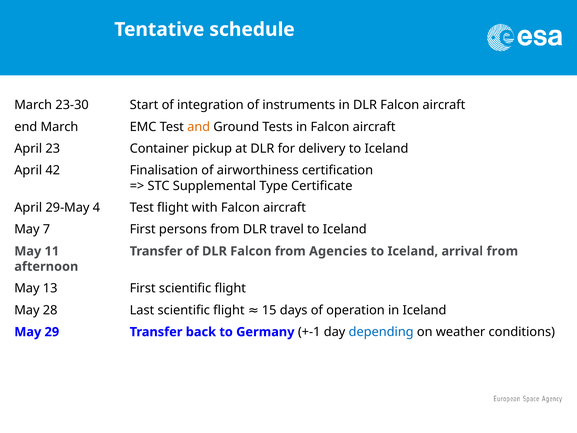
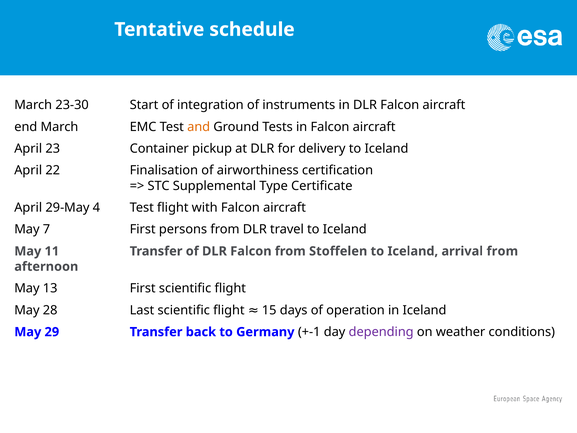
42: 42 -> 22 (53, 170)
Agencies: Agencies -> Stoffelen (338, 251)
depending colour: blue -> purple (381, 332)
